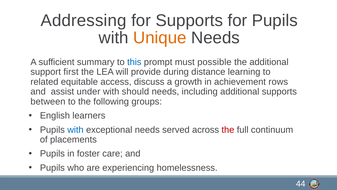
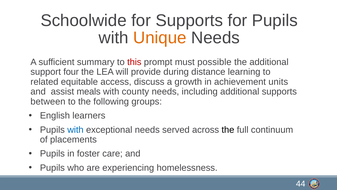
Addressing: Addressing -> Schoolwide (84, 21)
this colour: blue -> red (134, 62)
first: first -> four (71, 72)
rows: rows -> units (278, 82)
under: under -> meals (89, 91)
should: should -> county (135, 91)
the colour: red -> black (228, 129)
